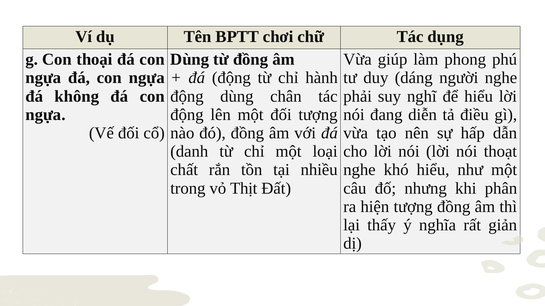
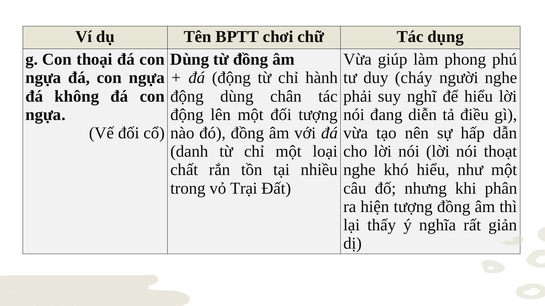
dáng: dáng -> cháy (414, 78)
Thịt: Thịt -> Trại (244, 189)
